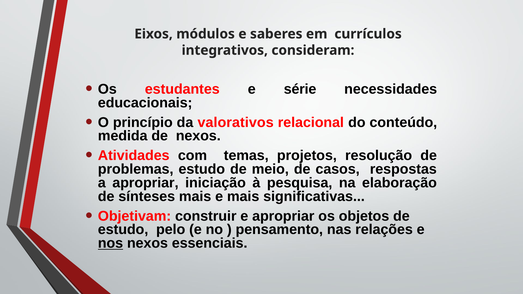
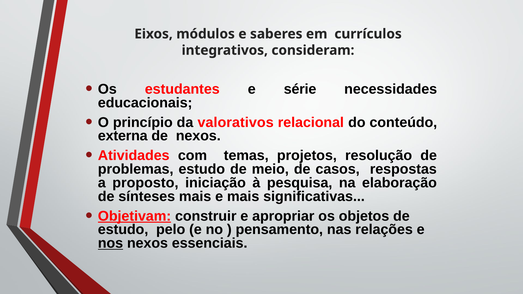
medida: medida -> externa (123, 136)
a apropriar: apropriar -> proposto (145, 183)
Objetivam underline: none -> present (135, 216)
